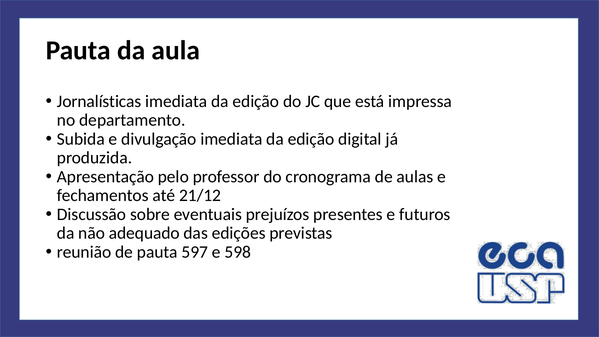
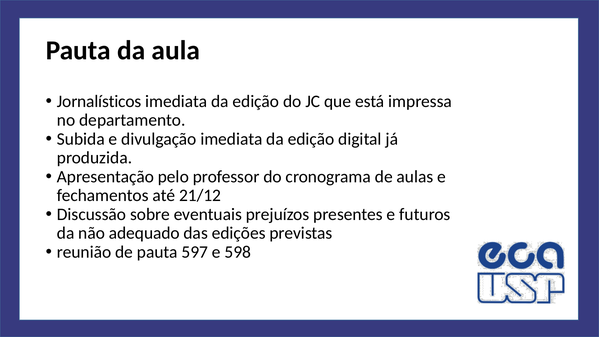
Jornalísticas: Jornalísticas -> Jornalísticos (99, 101)
